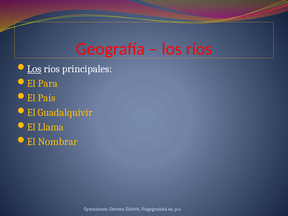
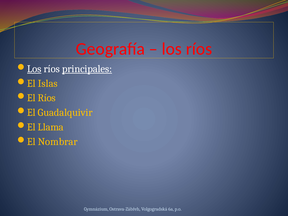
principales underline: none -> present (87, 69)
Para: Para -> Islas (48, 83)
El País: País -> Ríos (47, 98)
